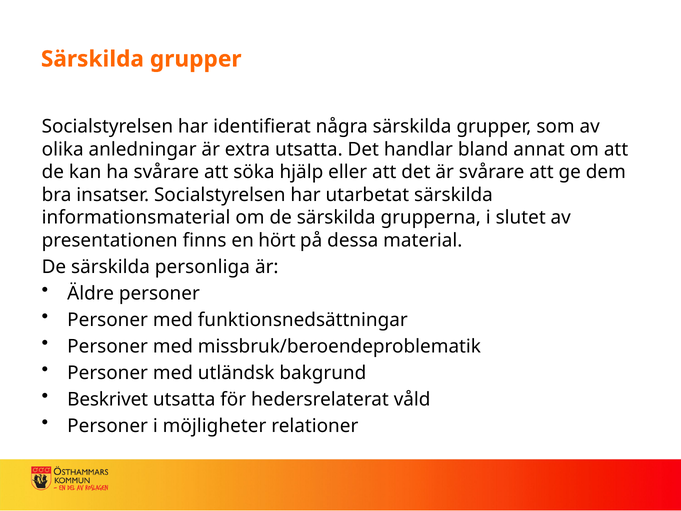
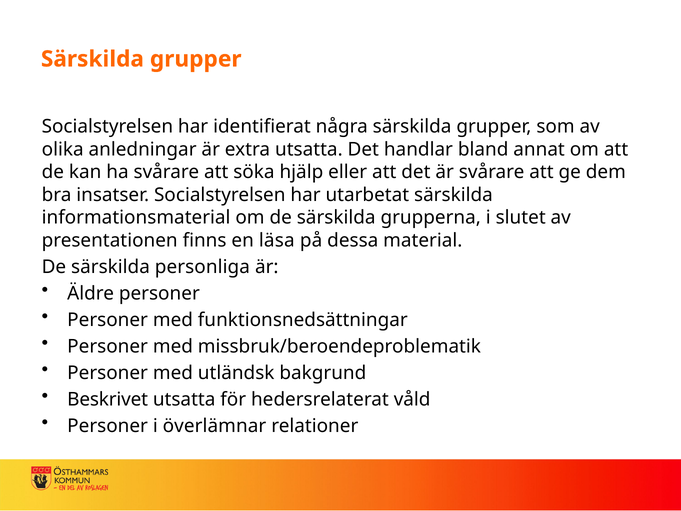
hört: hört -> läsa (277, 240)
möjligheter: möjligheter -> överlämnar (214, 426)
